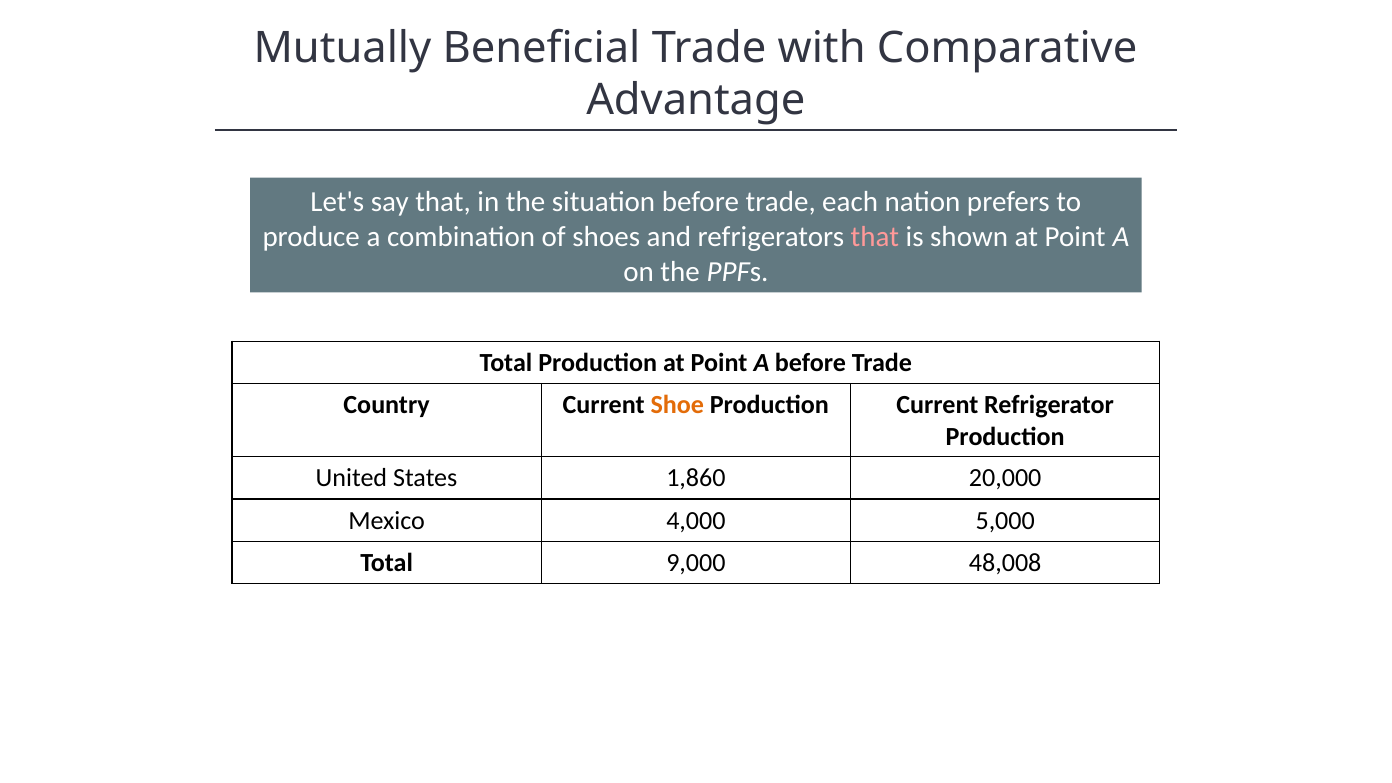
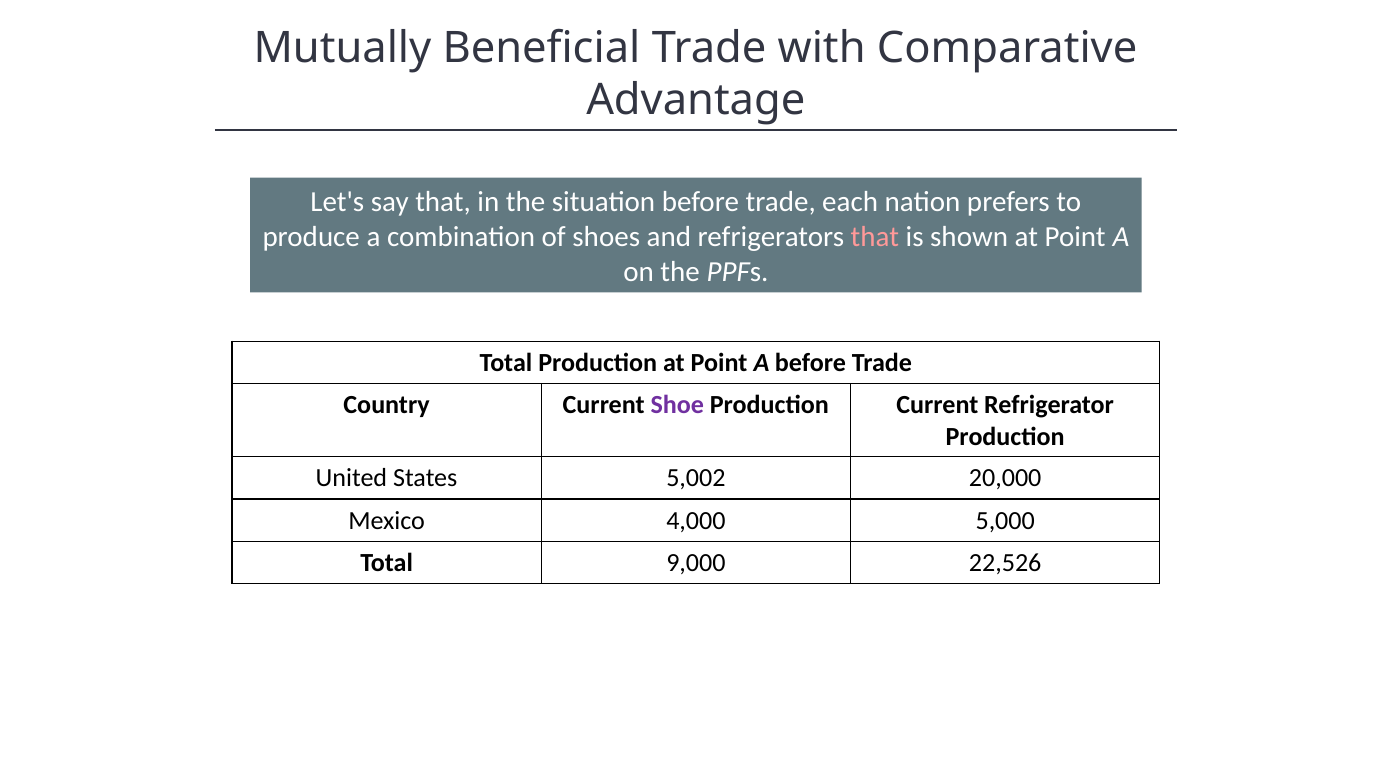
Shoe colour: orange -> purple (677, 405)
1,860: 1,860 -> 5,002 (696, 478)
48,008: 48,008 -> 22,526 (1005, 563)
